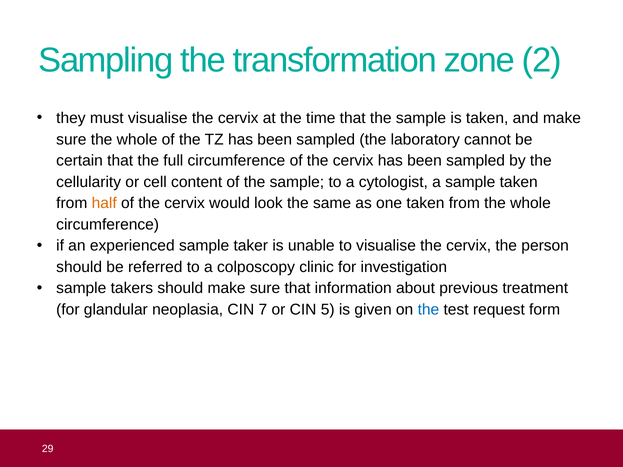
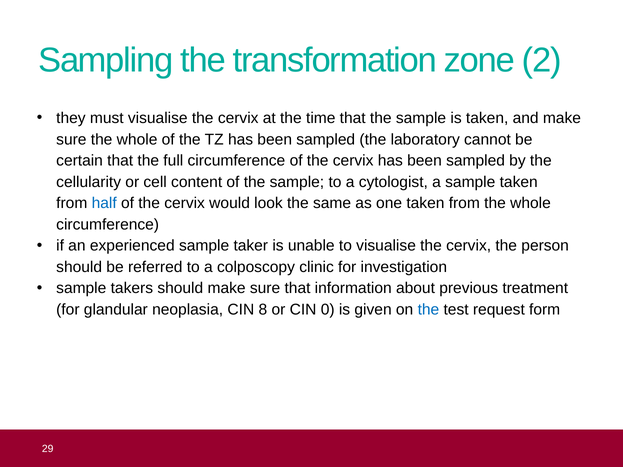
half colour: orange -> blue (104, 203)
CIN 7: 7 -> 8 (263, 310)
5: 5 -> 0 (328, 310)
